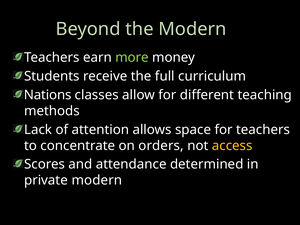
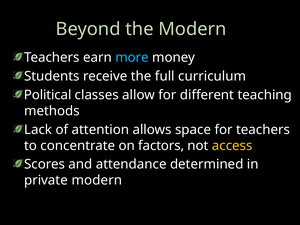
more colour: light green -> light blue (132, 58)
Nations: Nations -> Political (48, 95)
orders: orders -> factors (161, 146)
